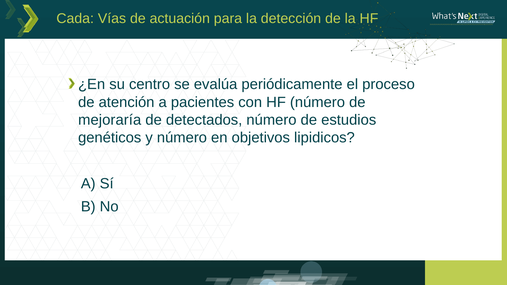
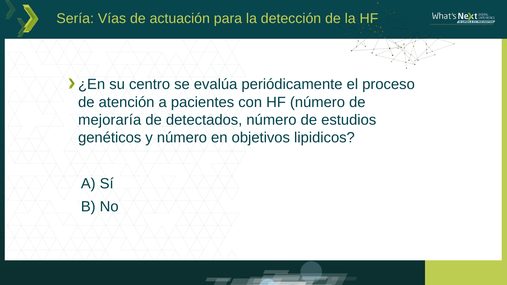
Cada: Cada -> Sería (75, 19)
